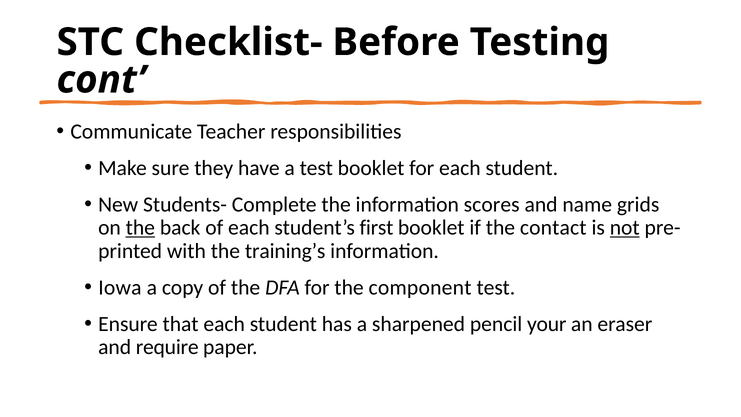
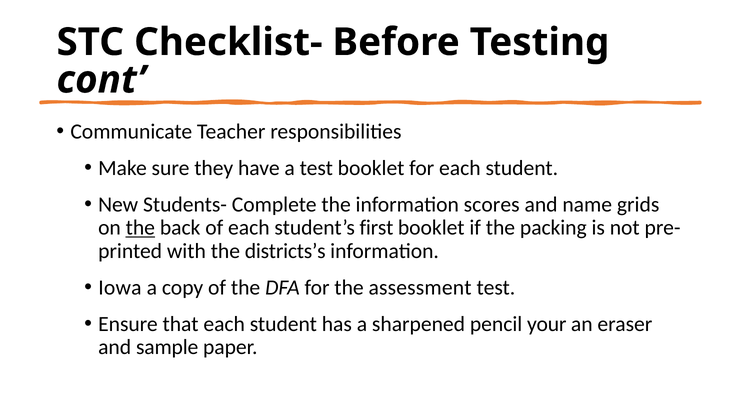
contact: contact -> packing (553, 228)
not underline: present -> none (625, 228)
training’s: training’s -> districts’s (285, 251)
component: component -> assessment (420, 287)
require: require -> sample (167, 347)
